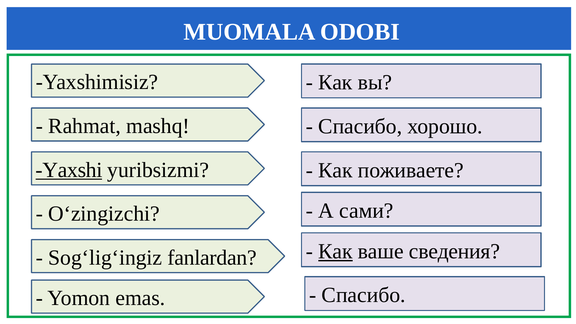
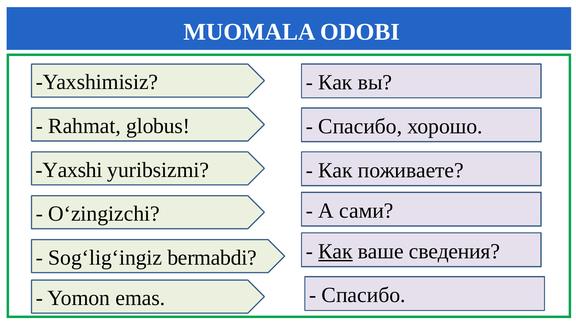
mashq: mashq -> globus (158, 126)
Yaxshi underline: present -> none (69, 170)
fanlardan: fanlardan -> bermabdi (212, 258)
